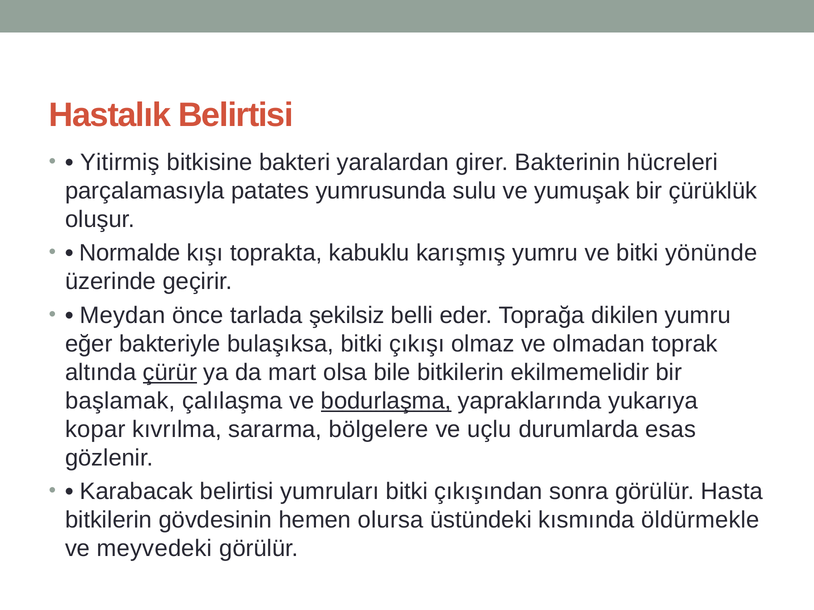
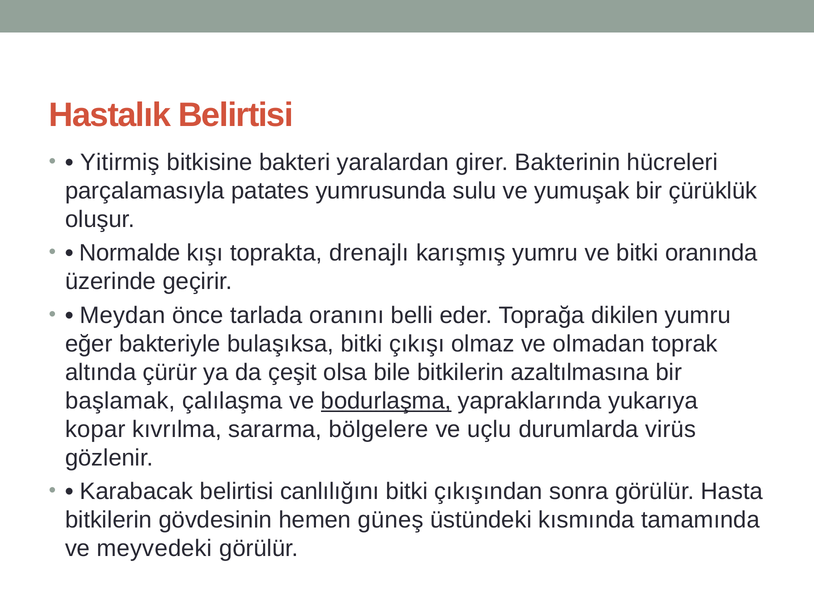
kabuklu: kabuklu -> drenajlı (369, 253)
yönünde: yönünde -> oranında (711, 253)
şekilsiz: şekilsiz -> oranını (347, 316)
çürür underline: present -> none (170, 373)
mart: mart -> çeşit (293, 373)
ekilmemelidir: ekilmemelidir -> azaltılmasına (580, 373)
esas: esas -> virüs (671, 430)
yumruları: yumruları -> canlılığını (330, 492)
olursa: olursa -> güneş (391, 521)
öldürmekle: öldürmekle -> tamamında (701, 521)
